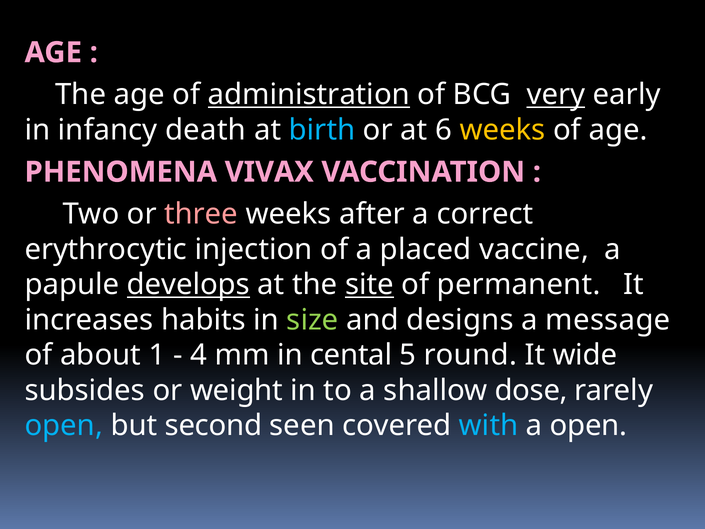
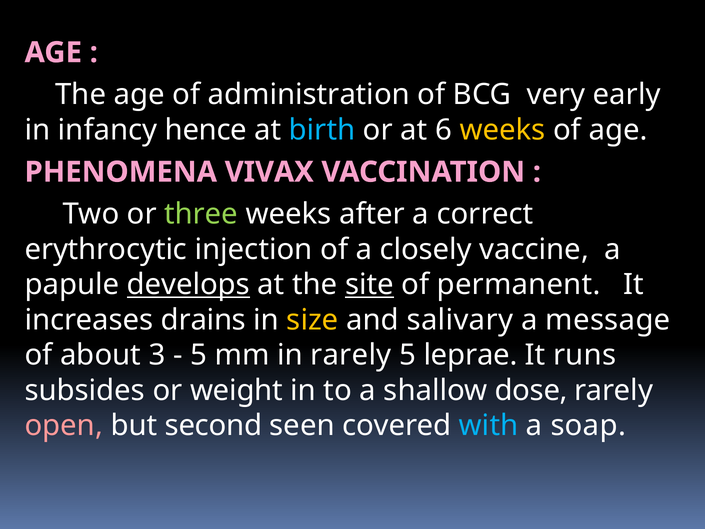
administration underline: present -> none (309, 95)
very underline: present -> none (556, 95)
death: death -> hence (206, 130)
three colour: pink -> light green (201, 214)
placed: placed -> closely (426, 249)
habits: habits -> drains (203, 320)
size colour: light green -> yellow (312, 320)
designs: designs -> salivary (460, 320)
1: 1 -> 3 (157, 355)
4: 4 -> 5 (199, 355)
in cental: cental -> rarely (351, 355)
round: round -> leprae (471, 355)
wide: wide -> runs (585, 355)
open colour: light blue -> pink (64, 426)
a open: open -> soap (588, 426)
